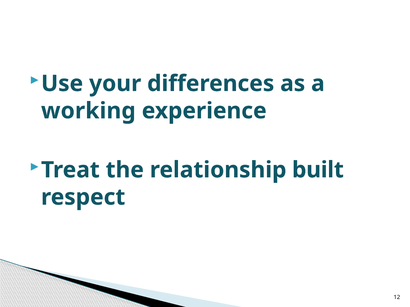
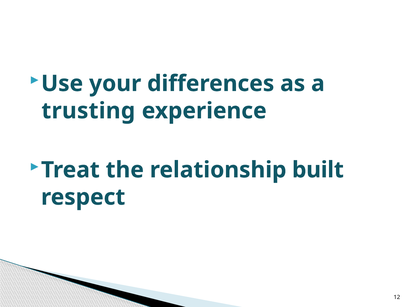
working: working -> trusting (88, 111)
